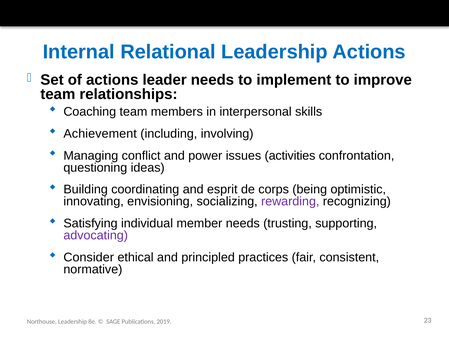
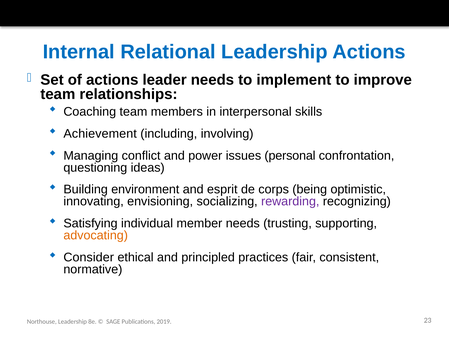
activities: activities -> personal (290, 155)
coordinating: coordinating -> environment (145, 189)
advocating colour: purple -> orange (96, 235)
